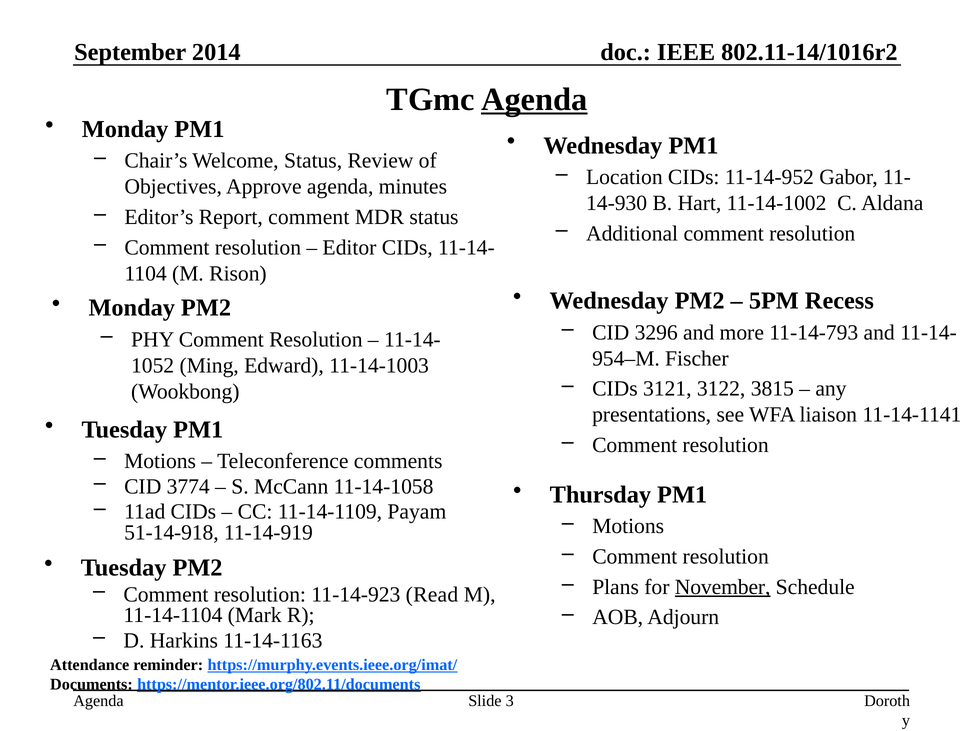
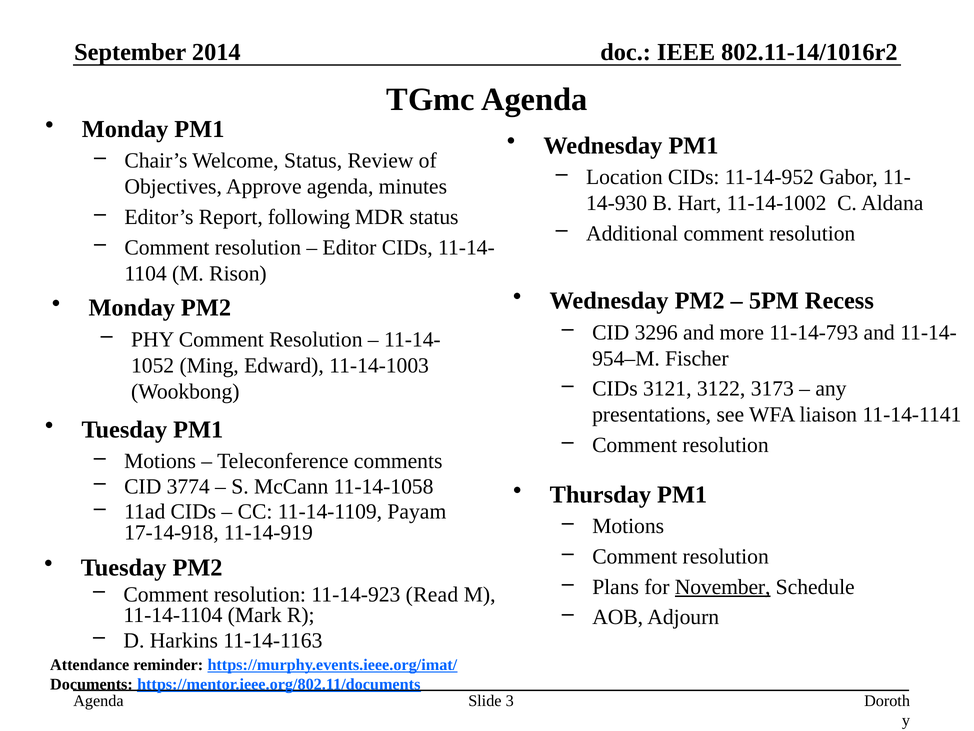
Agenda underline: present -> none (534, 100)
Report comment: comment -> following (309, 217)
3815: 3815 -> 3173 (772, 388)
51-14-918: 51-14-918 -> 17-14-918 (171, 532)
